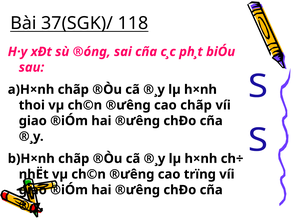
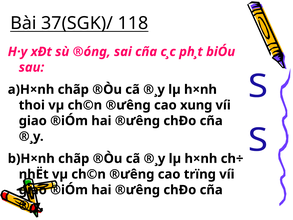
cao chãp: chãp -> xung (196, 105)
